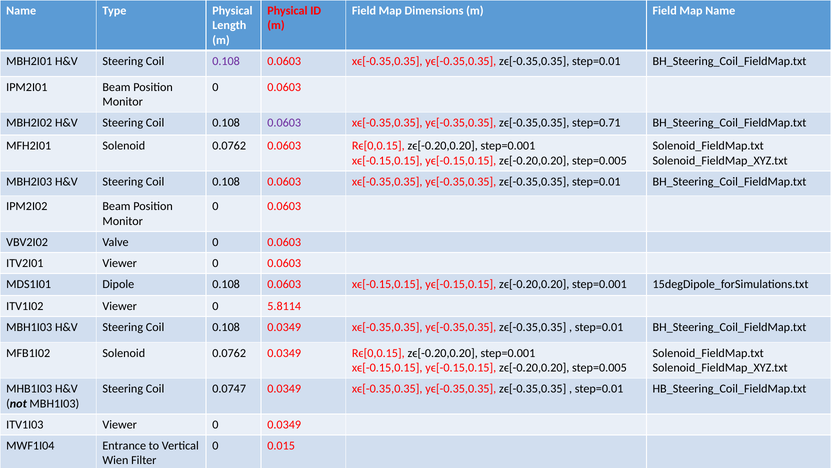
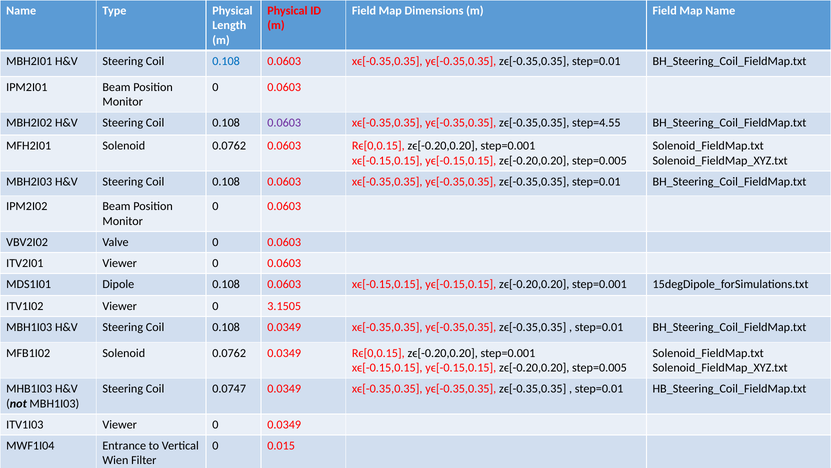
0.108 colour: purple -> blue (226, 61)
step=0.71: step=0.71 -> step=4.55 (596, 123)
5.8114: 5.8114 -> 3.1505 (284, 306)
